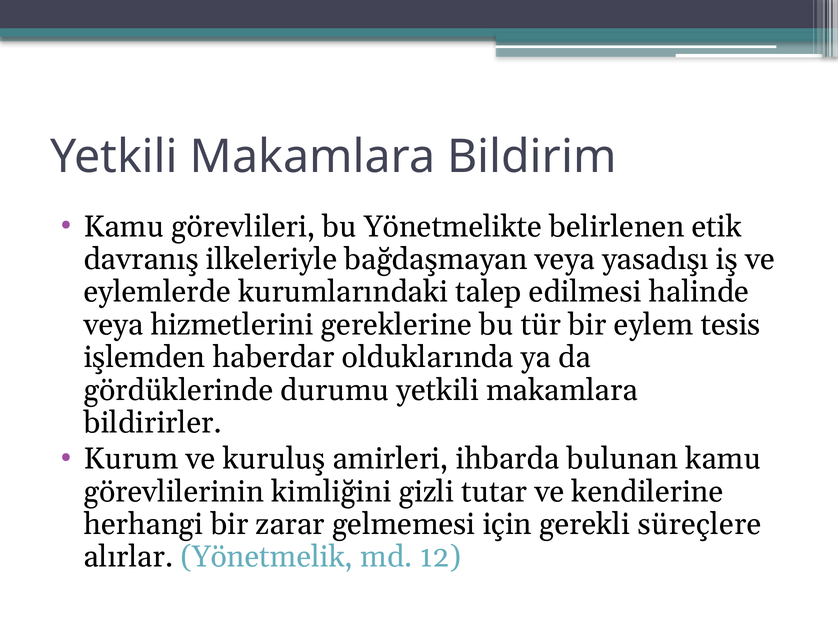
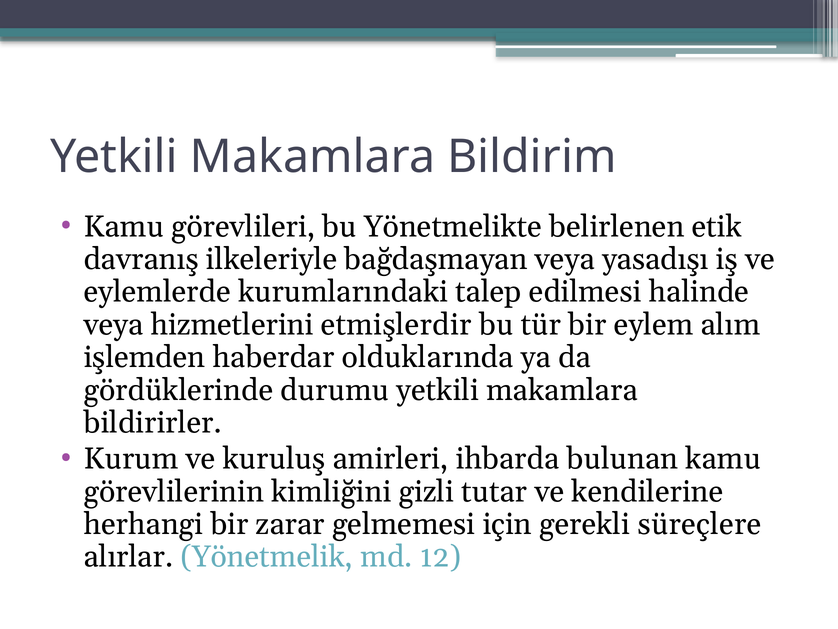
gereklerine: gereklerine -> etmişlerdir (396, 324)
tesis: tesis -> alım (730, 324)
